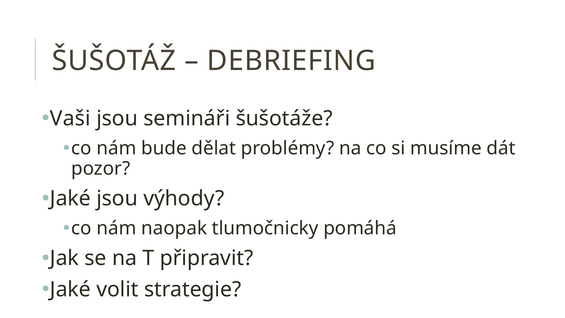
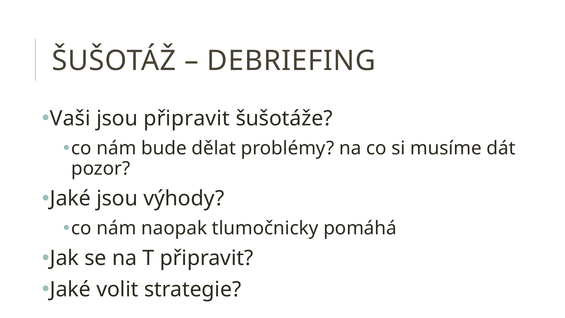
jsou semináři: semináři -> připravit (187, 118)
